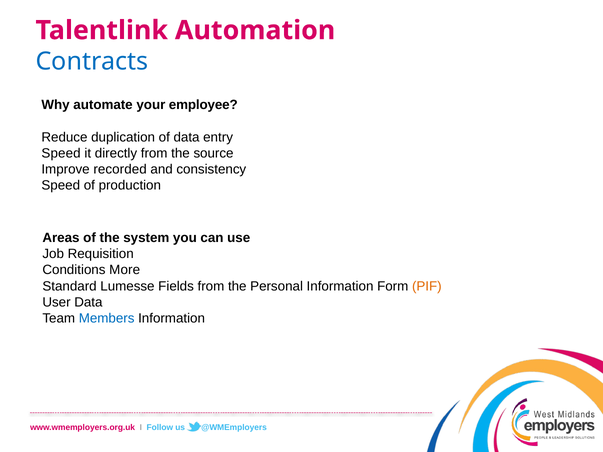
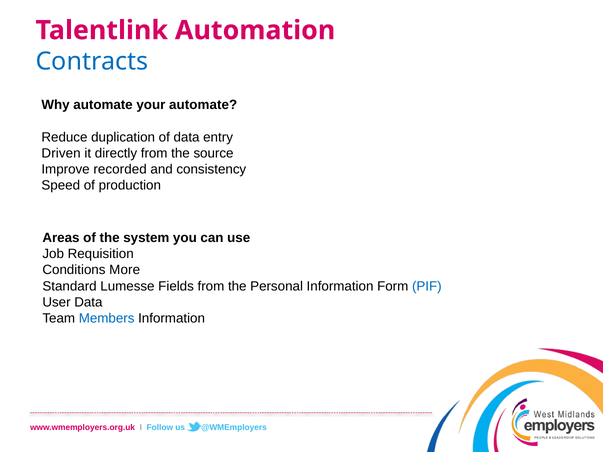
your employee: employee -> automate (203, 105)
Speed: Speed -> Driven (61, 153)
PIF colour: orange -> blue (427, 286)
